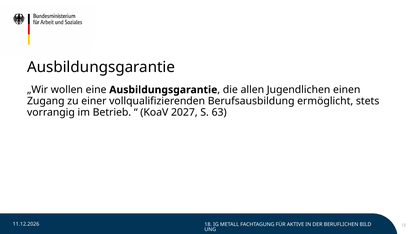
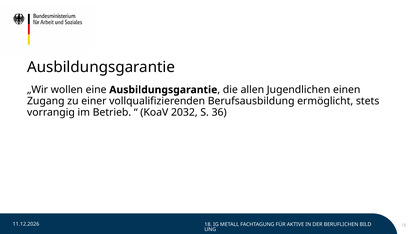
2027: 2027 -> 2032 (184, 113)
63: 63 -> 36 (219, 113)
